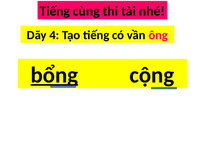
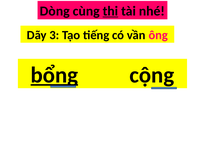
Tiếng: Tiếng -> Dòng (55, 11)
thi underline: none -> present (110, 11)
4: 4 -> 3 (54, 35)
